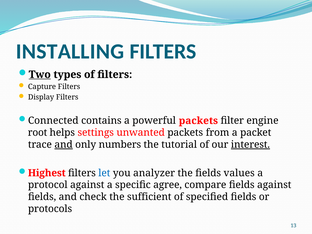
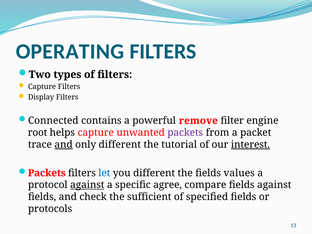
INSTALLING: INSTALLING -> OPERATING (70, 52)
Two underline: present -> none (40, 75)
powerful packets: packets -> remove (198, 121)
helps settings: settings -> capture (96, 133)
packets colour: black -> purple (185, 133)
only numbers: numbers -> different (120, 145)
Highest: Highest -> Packets (47, 173)
you analyzer: analyzer -> different (154, 173)
against underline: none -> present (87, 185)
